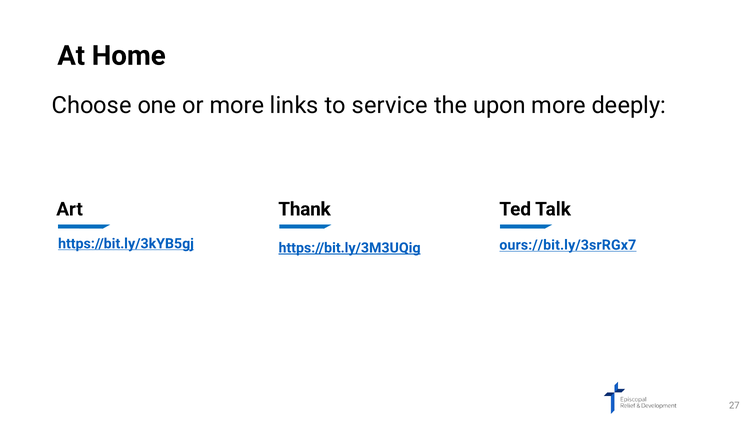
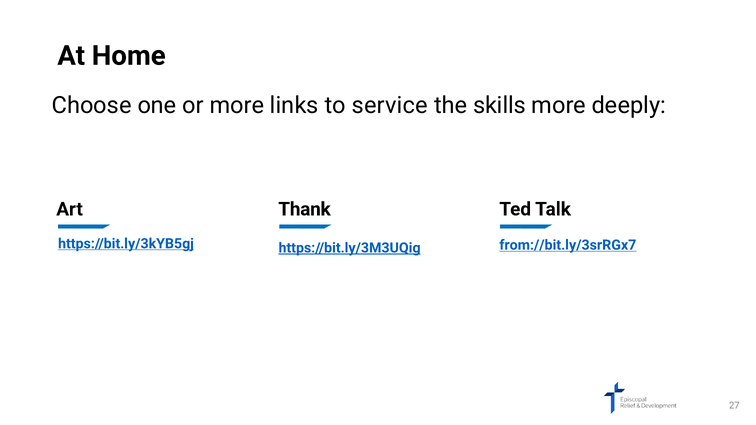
upon: upon -> skills (500, 106)
ours://bit.ly/3srRGx7: ours://bit.ly/3srRGx7 -> from://bit.ly/3srRGx7 (568, 245)
